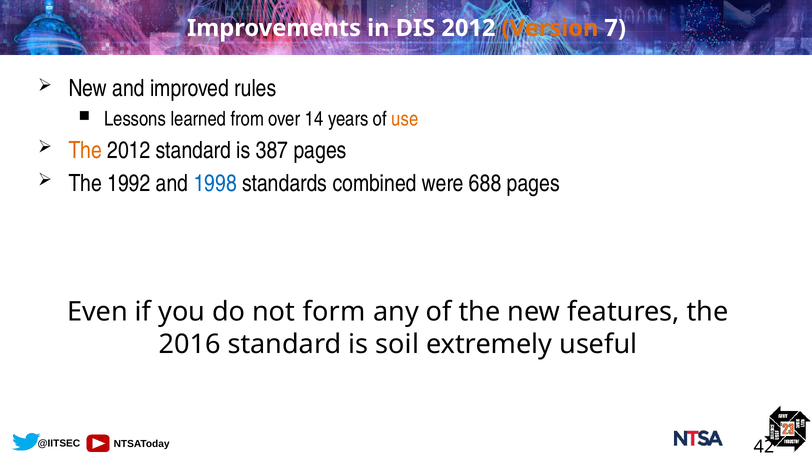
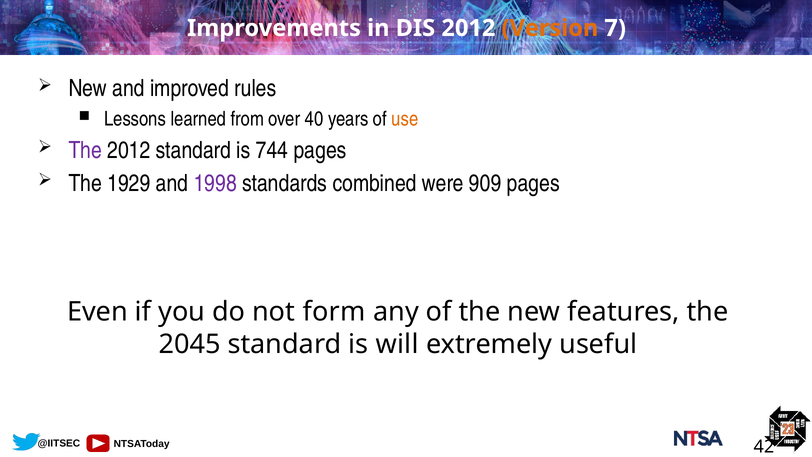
14: 14 -> 40 (314, 119)
The colour: orange -> purple (85, 150)
387: 387 -> 744 (272, 150)
1992: 1992 -> 1929 (129, 183)
1998 colour: blue -> purple (215, 183)
688: 688 -> 909 (485, 183)
2016: 2016 -> 2045 (190, 344)
soil: soil -> will (397, 344)
